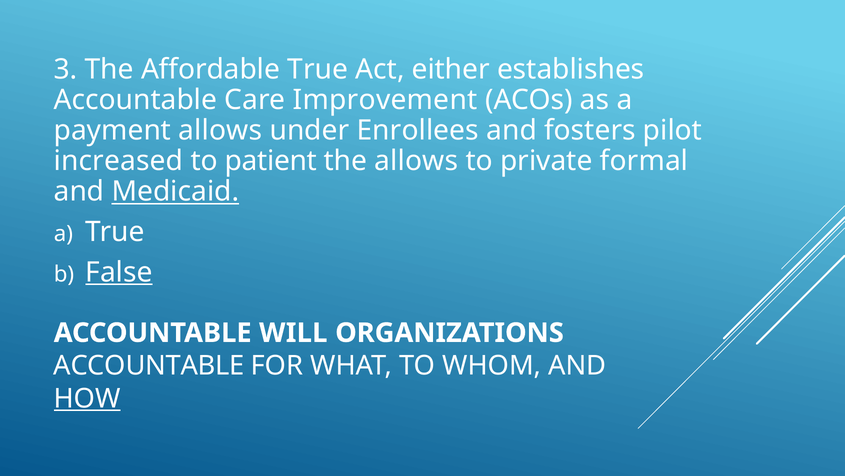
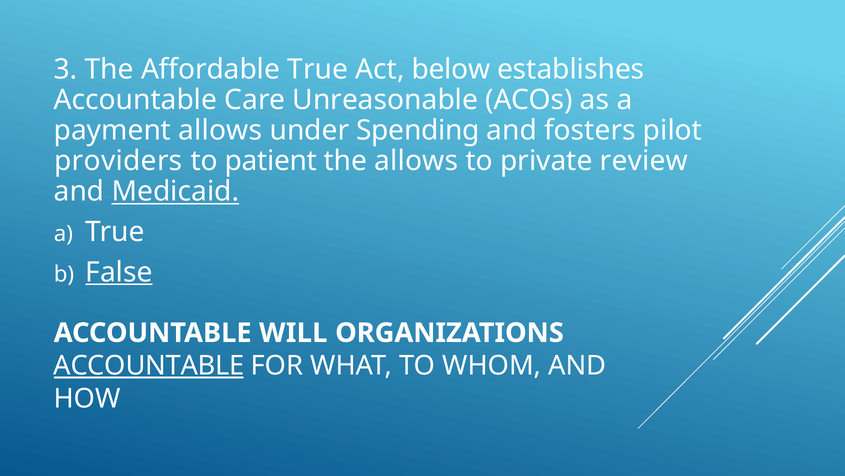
either: either -> below (451, 70)
Improvement: Improvement -> Unreasonable (385, 100)
Enrollees: Enrollees -> Spending (418, 130)
increased: increased -> providers (118, 161)
formal: formal -> review (644, 161)
ACCOUNTABLE underline: none -> present (149, 365)
HOW underline: present -> none (87, 398)
